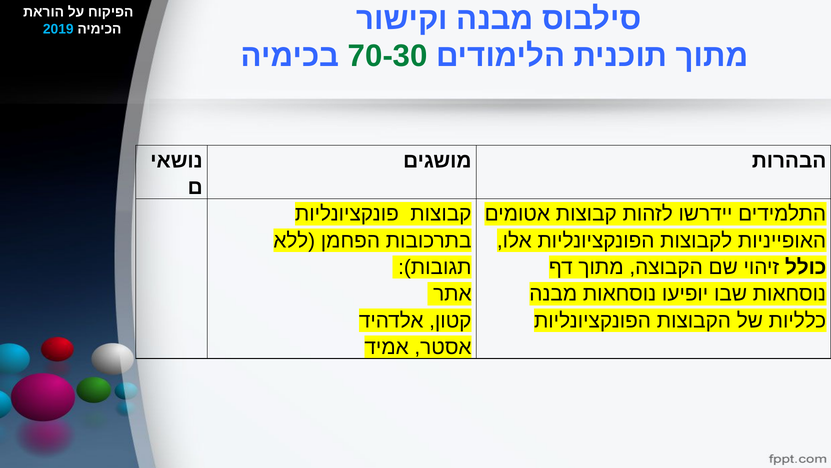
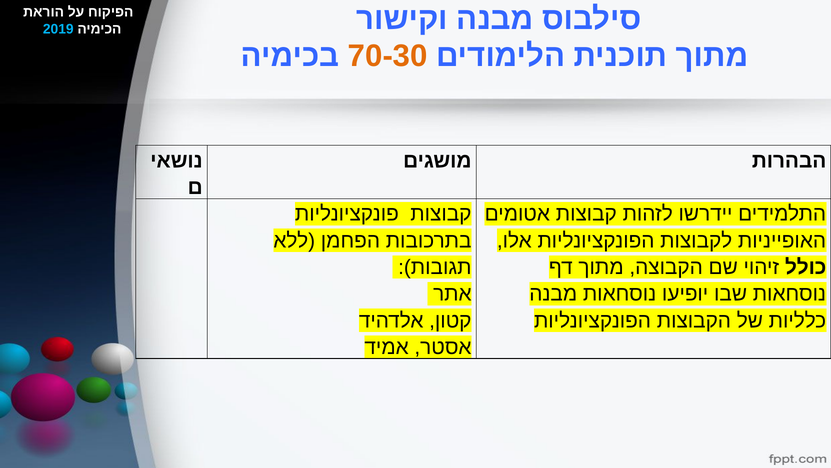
70-30 colour: green -> orange (388, 56)
